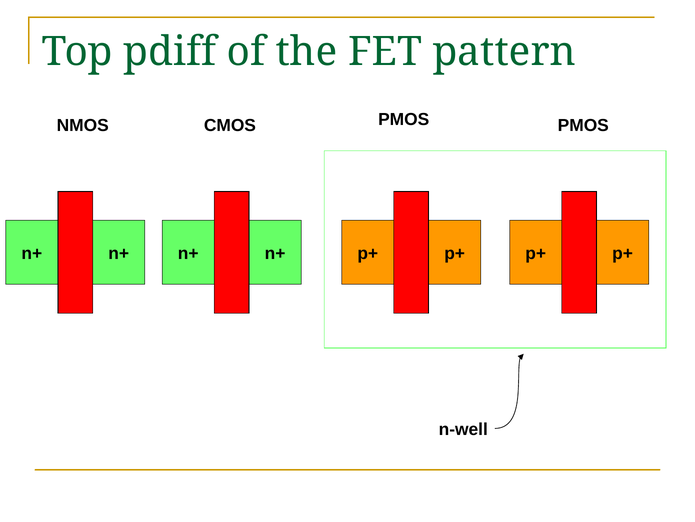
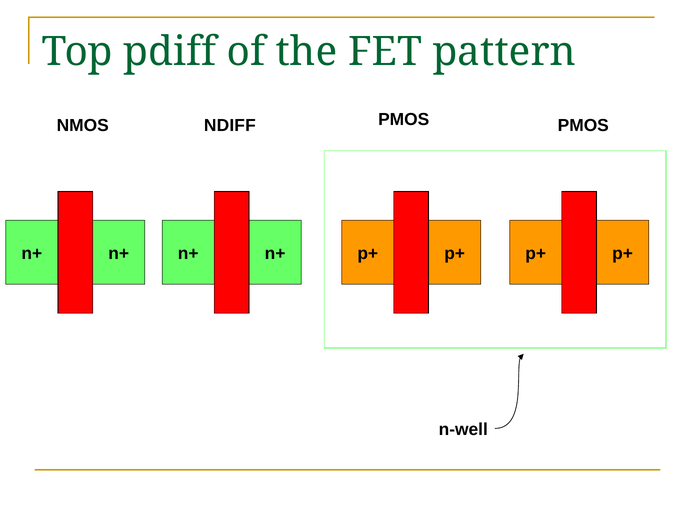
CMOS: CMOS -> NDIFF (230, 125)
